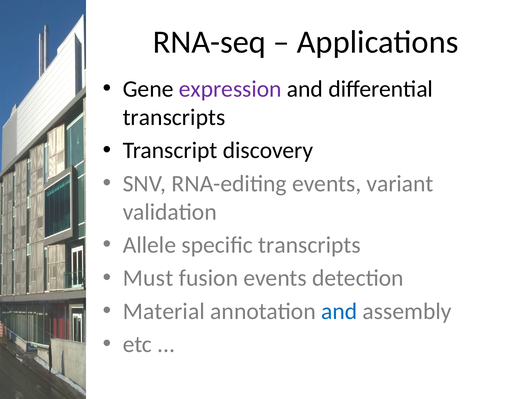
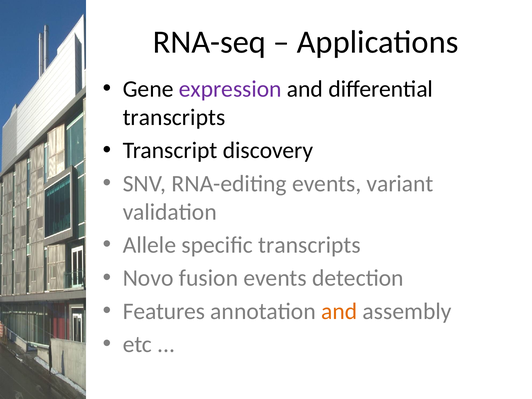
Must: Must -> Novo (148, 278)
Material: Material -> Features (164, 311)
and colour: blue -> orange (339, 311)
